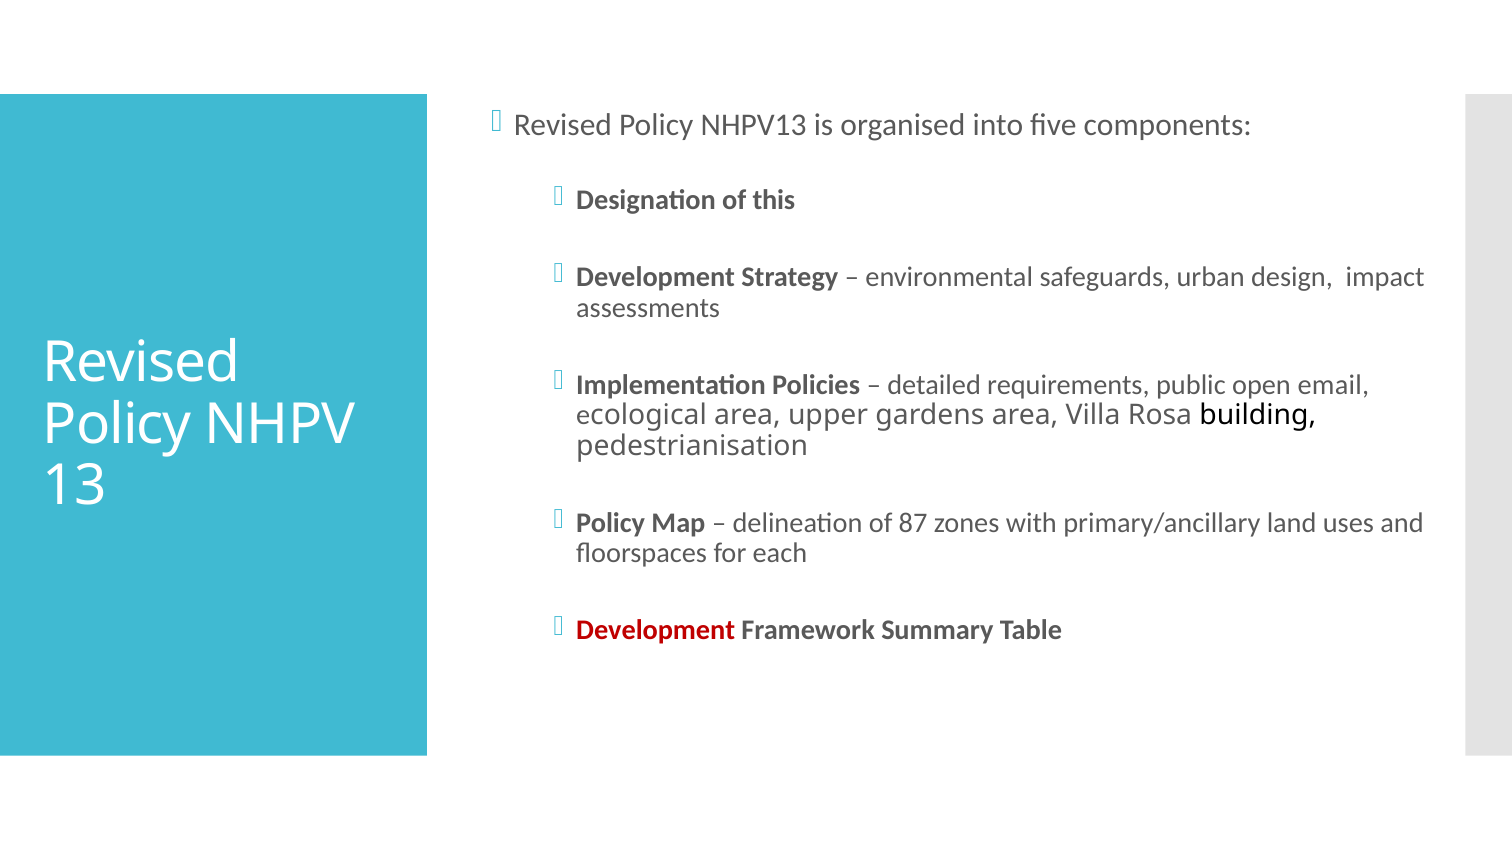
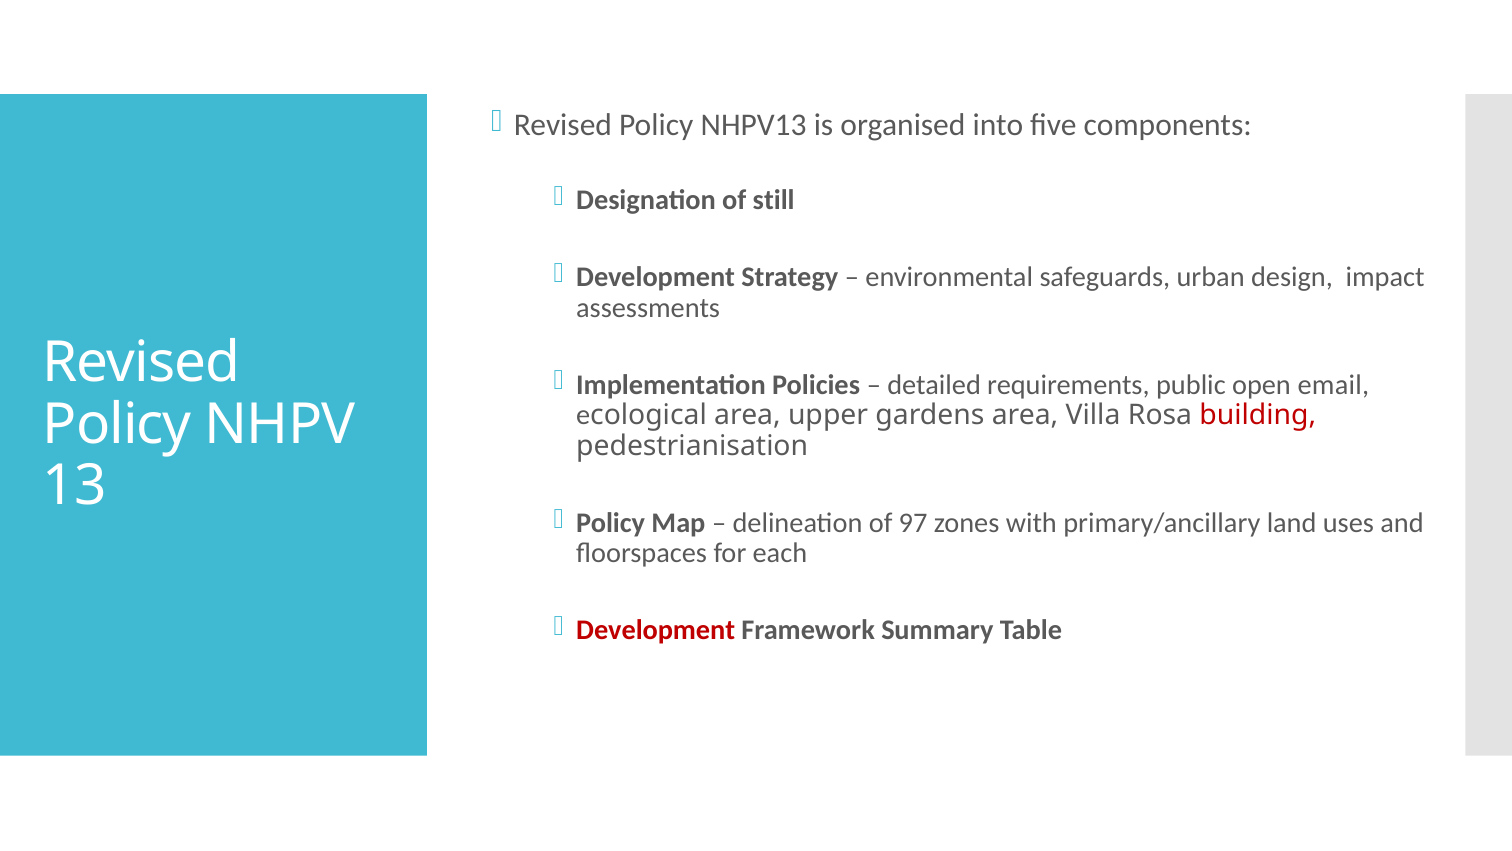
this: this -> still (774, 200)
building colour: black -> red (1258, 415)
87: 87 -> 97 (913, 523)
